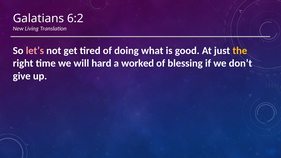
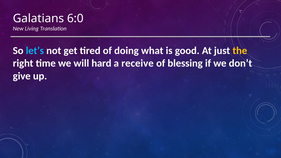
6:2: 6:2 -> 6:0 (75, 19)
let’s colour: pink -> light blue (35, 51)
worked: worked -> receive (137, 63)
